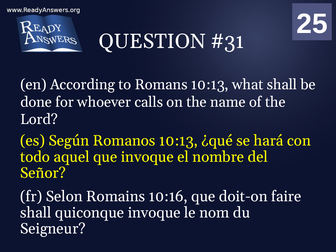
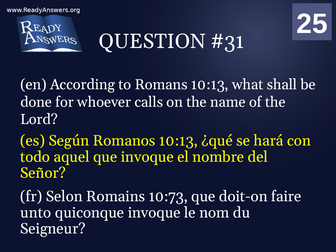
10:16: 10:16 -> 10:73 (168, 196)
shall: shall -> unto (36, 213)
